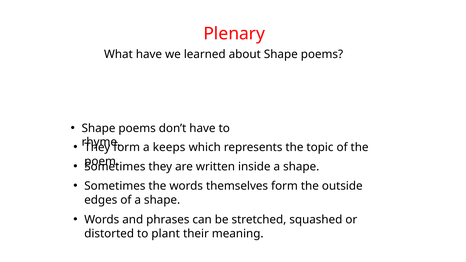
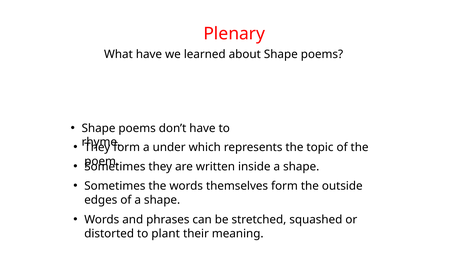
keeps: keeps -> under (169, 147)
